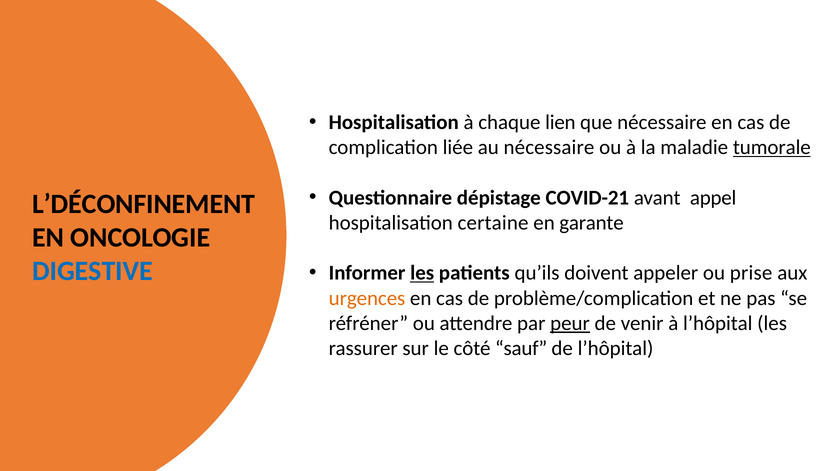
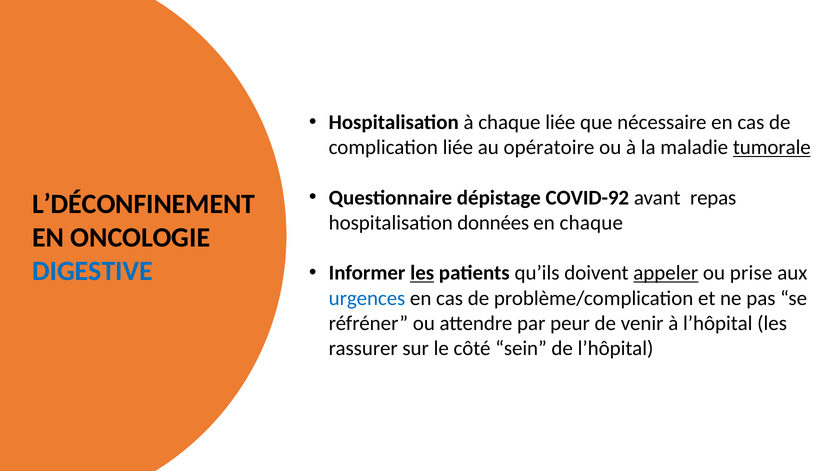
chaque lien: lien -> liée (560, 122)
au nécessaire: nécessaire -> opératoire (549, 148)
COVID-21: COVID-21 -> COVID-92 (587, 198)
appel: appel -> repas (713, 198)
certaine: certaine -> données (493, 223)
en garante: garante -> chaque (591, 223)
appeler underline: none -> present (666, 273)
urgences colour: orange -> blue (367, 298)
peur underline: present -> none (570, 324)
sauf: sauf -> sein (521, 349)
